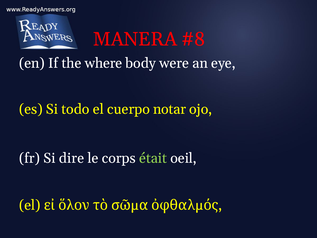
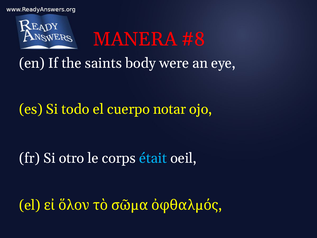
where: where -> saints (103, 63)
dire: dire -> otro (72, 158)
était colour: light green -> light blue (153, 158)
